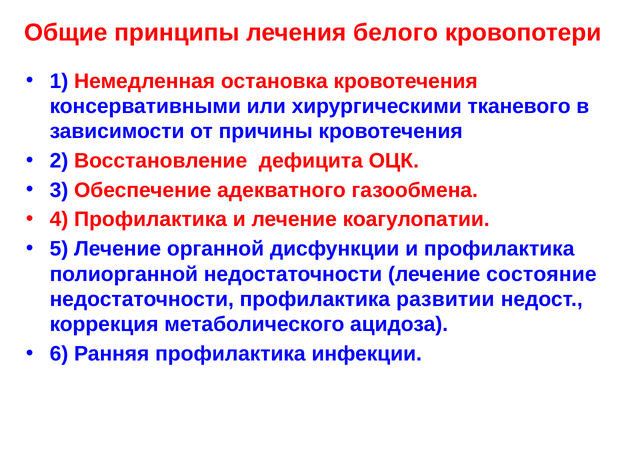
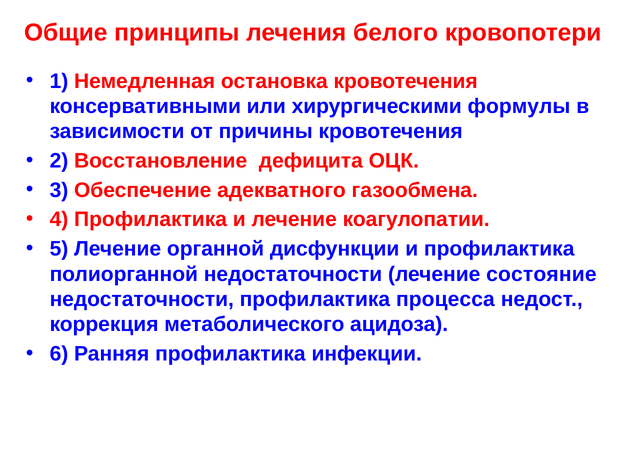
тканевого: тканевого -> формулы (519, 106)
развитии: развитии -> процесса (445, 300)
